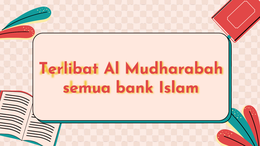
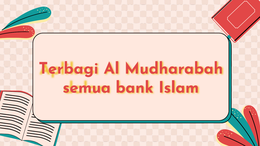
Terlibat: Terlibat -> Terbagi (68, 69)
